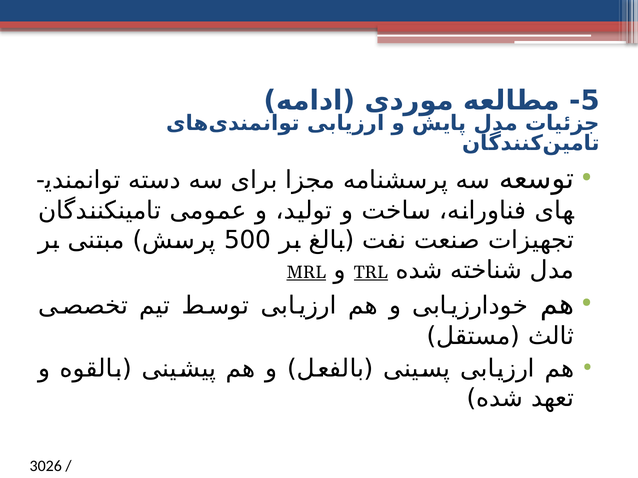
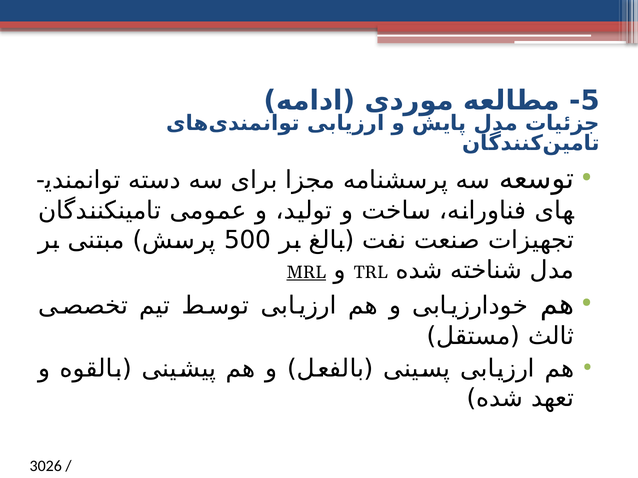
TRL underline: present -> none (371, 272)
